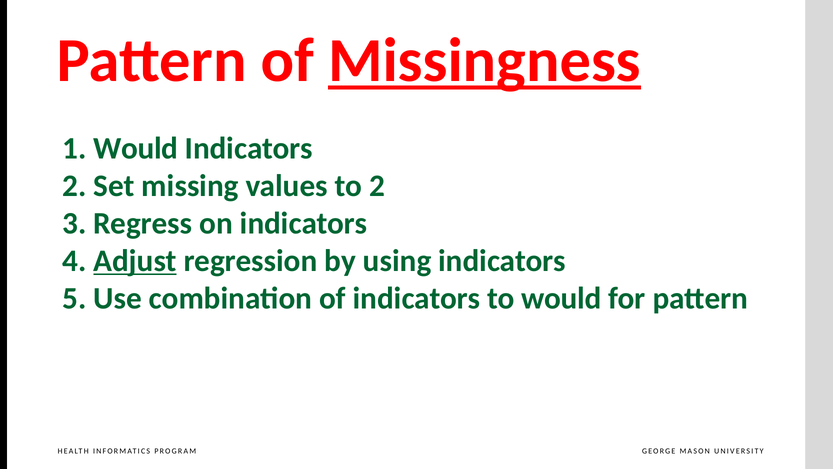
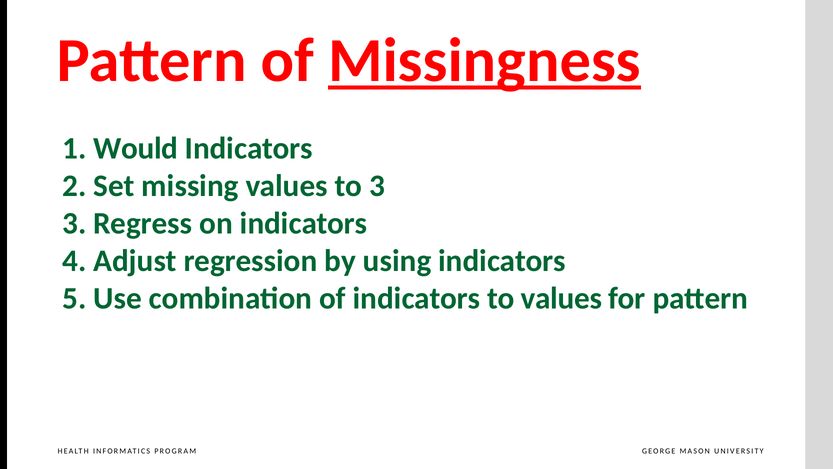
to 2: 2 -> 3 (377, 186)
Adjust underline: present -> none (135, 261)
to would: would -> values (561, 298)
